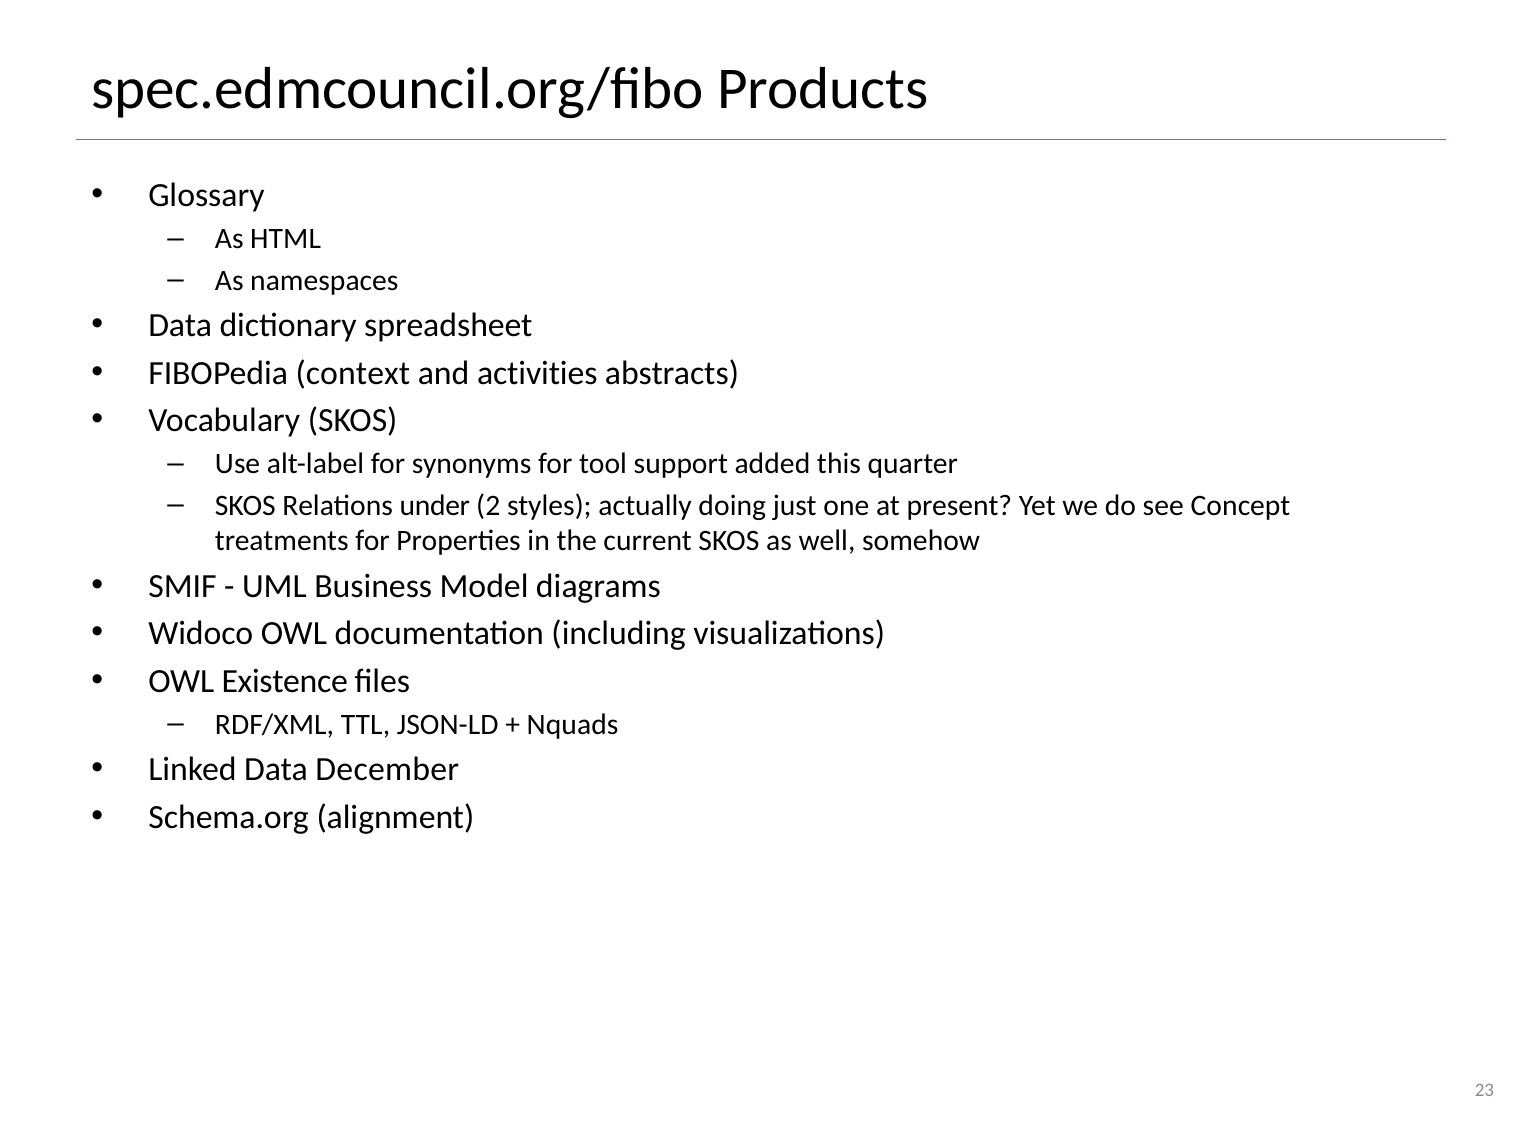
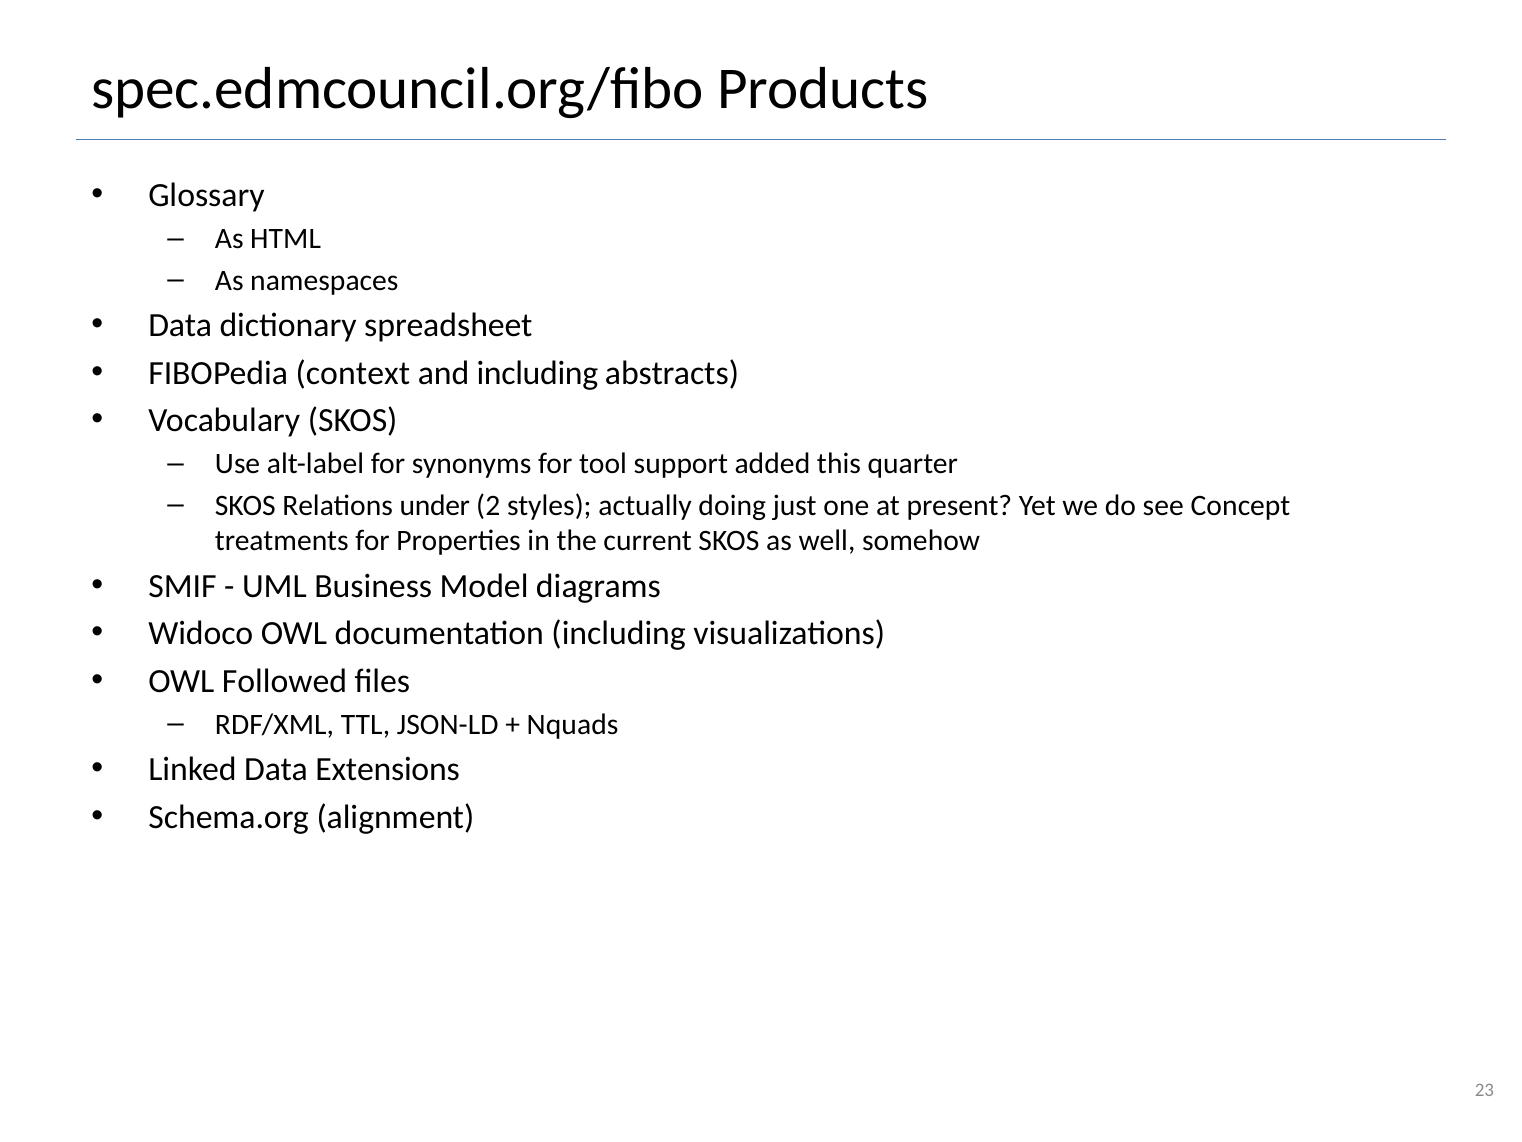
and activities: activities -> including (537, 373)
Existence: Existence -> Followed (285, 681)
December: December -> Extensions (388, 769)
